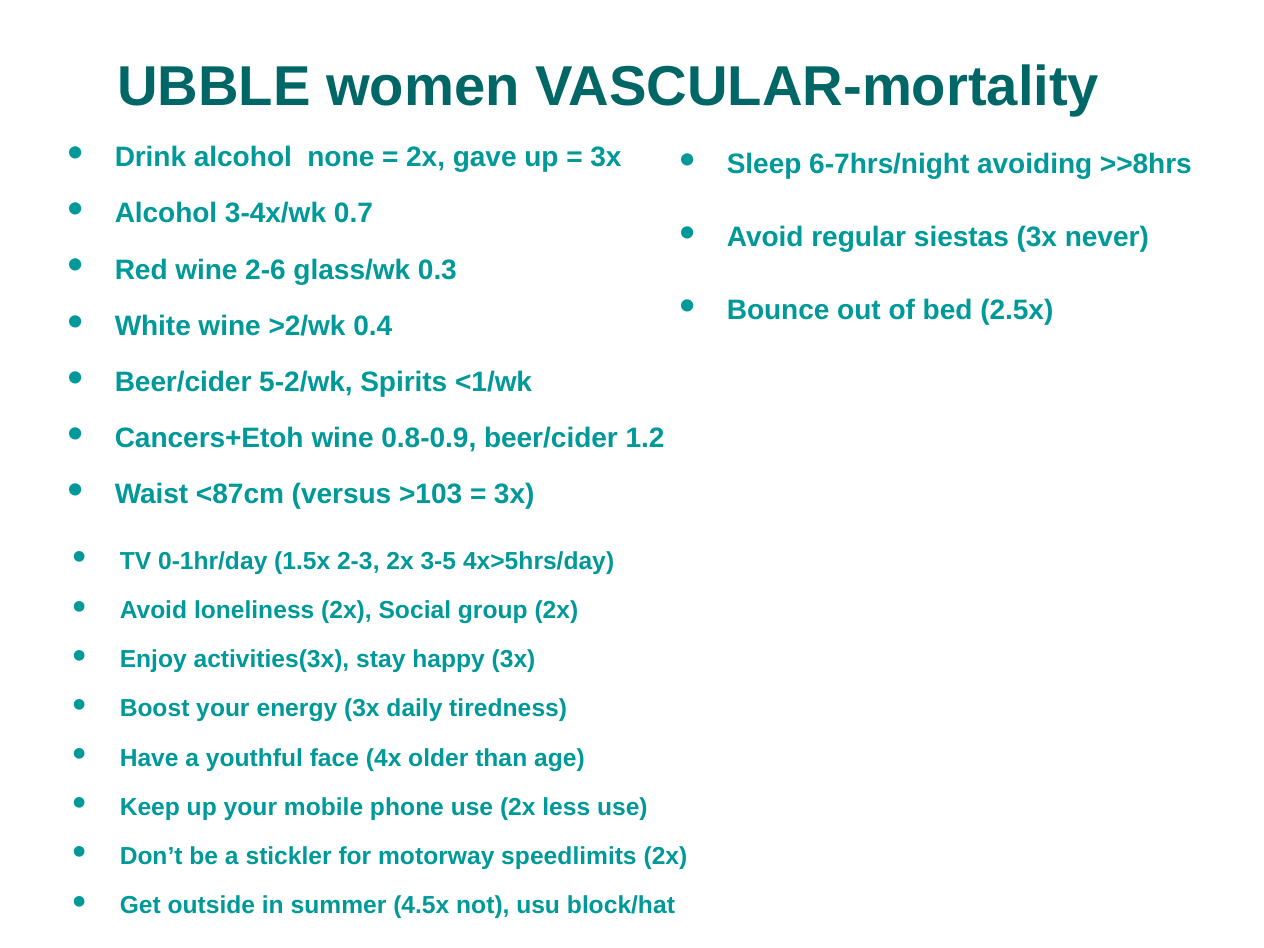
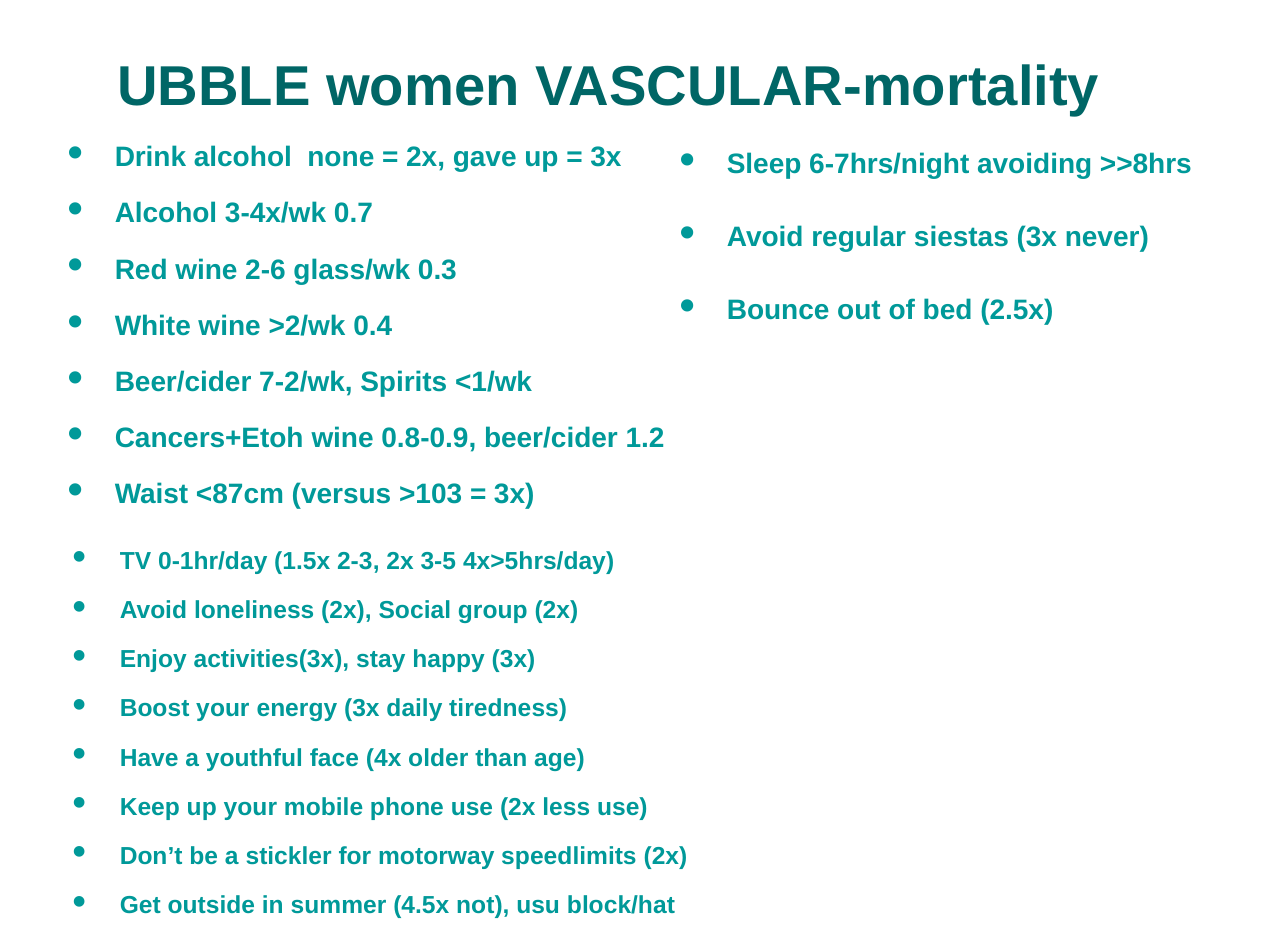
5-2/wk: 5-2/wk -> 7-2/wk (306, 382)
